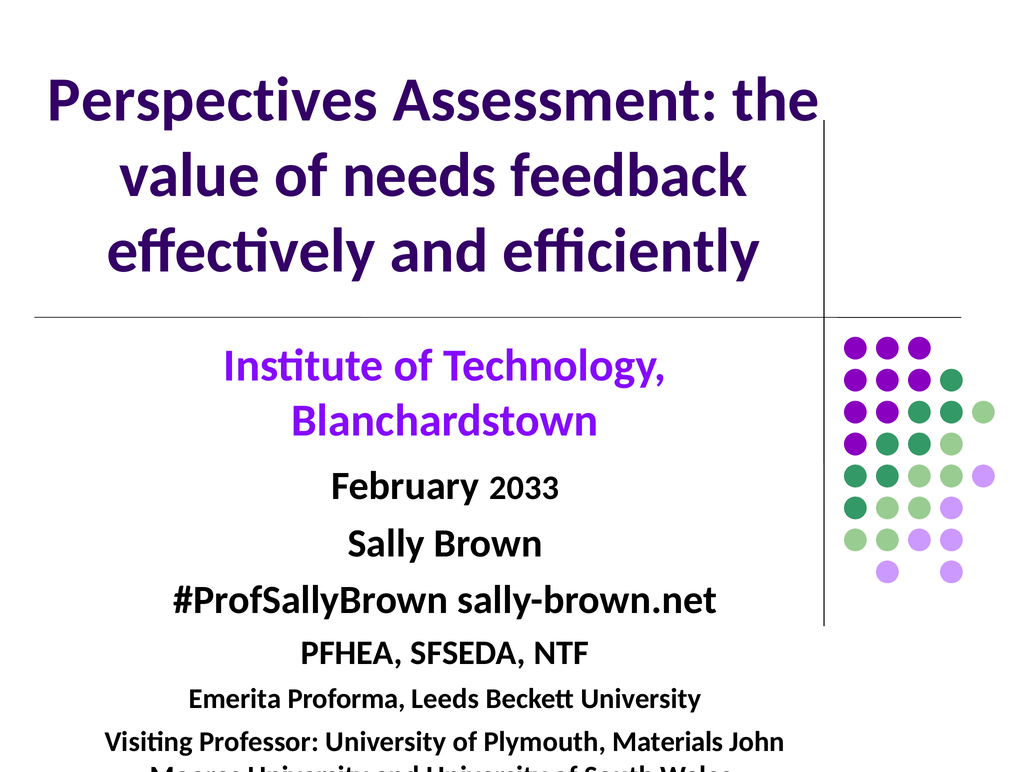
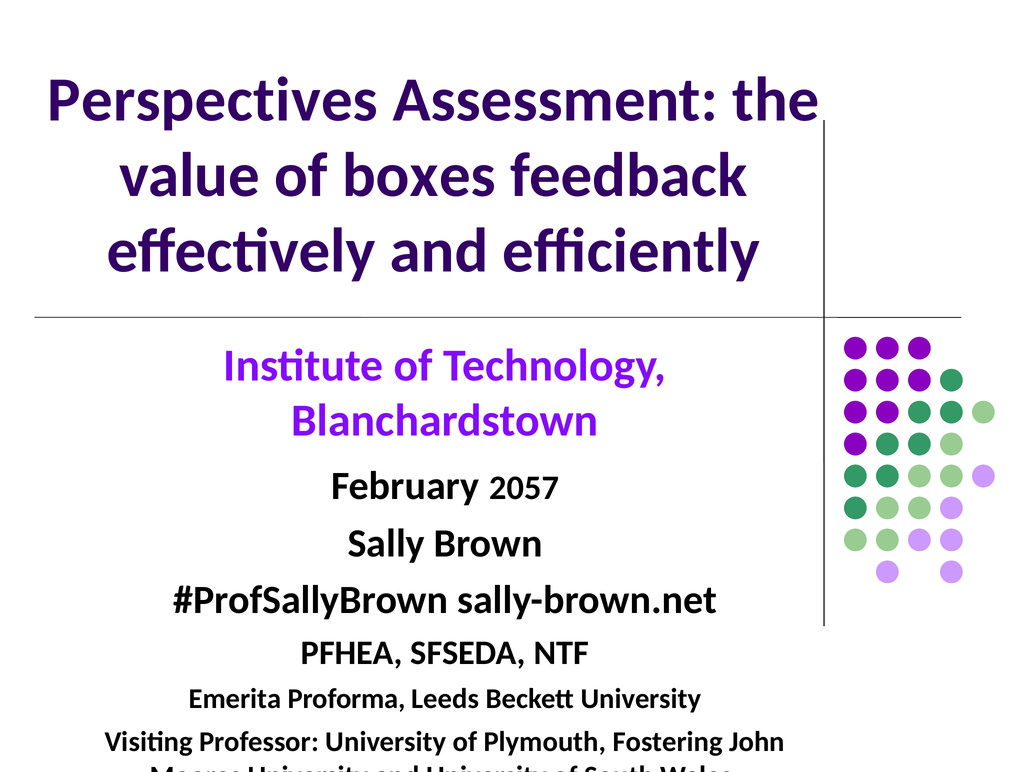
needs: needs -> boxes (419, 176)
2033: 2033 -> 2057 (524, 488)
Materials: Materials -> Fostering (668, 742)
